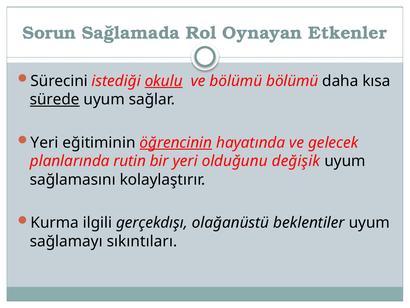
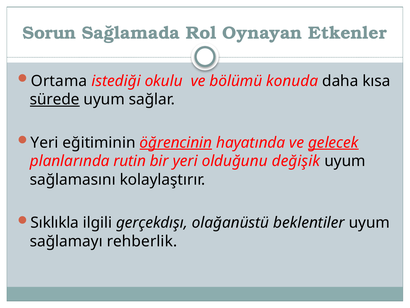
Sürecini: Sürecini -> Ortama (59, 81)
okulu underline: present -> none (164, 81)
bölümü bölümü: bölümü -> konuda (292, 81)
gelecek underline: none -> present (333, 142)
Kurma: Kurma -> Sıklıkla (55, 222)
sıkıntıları: sıkıntıları -> rehberlik (142, 241)
